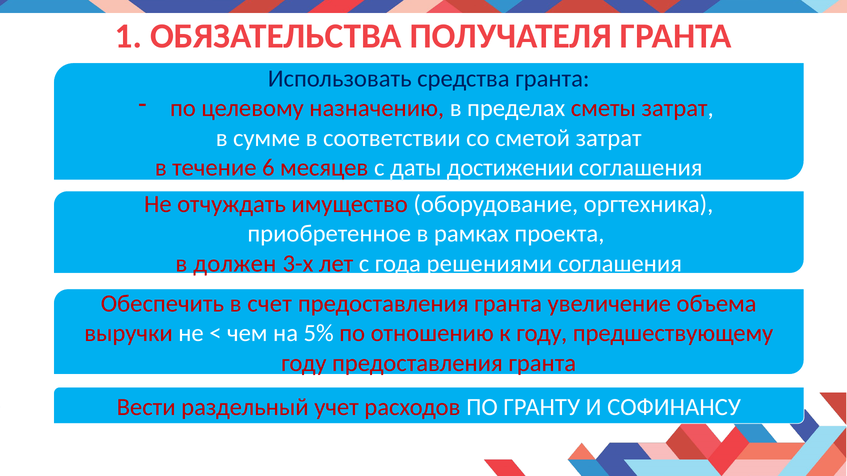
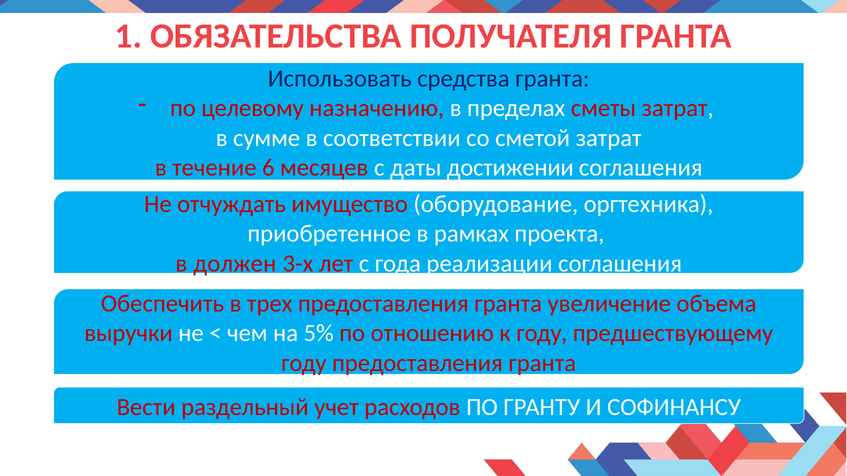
решениями: решениями -> реализации (489, 264)
счет: счет -> трех (270, 304)
